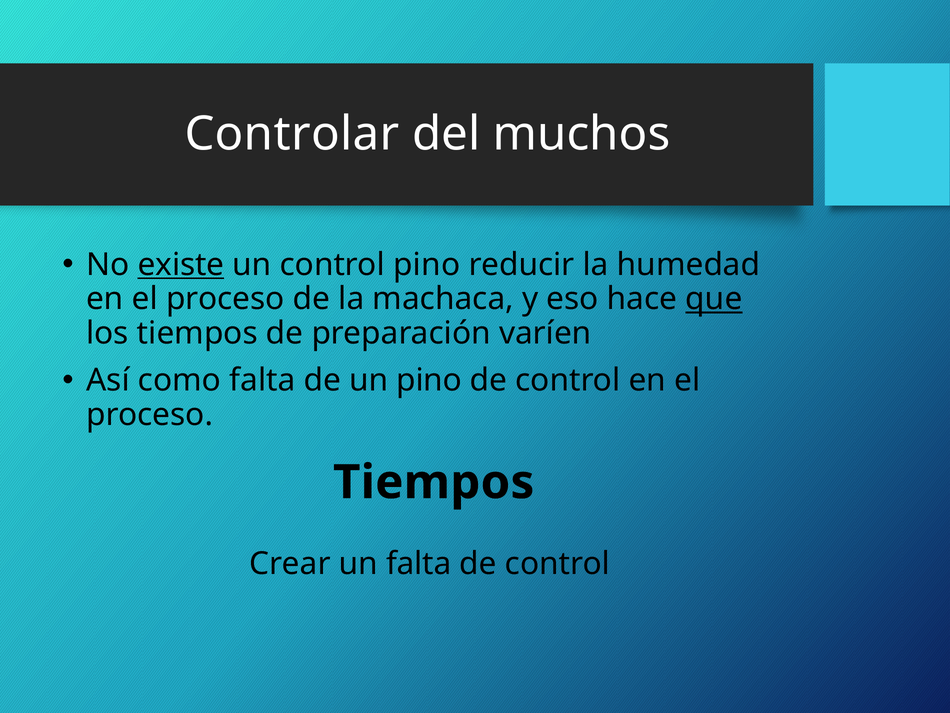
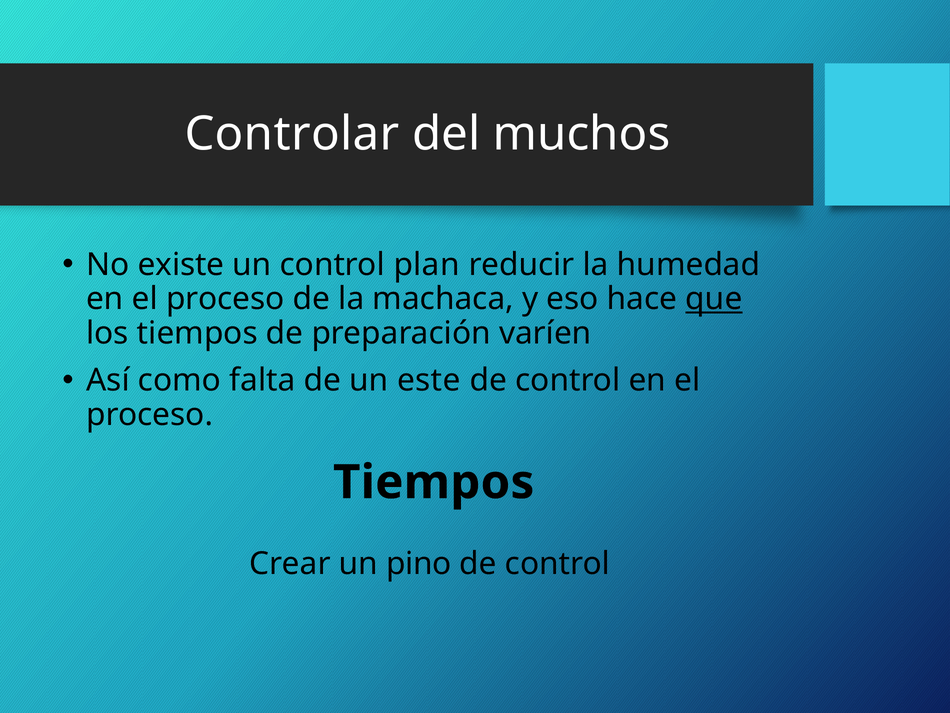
existe underline: present -> none (181, 264)
control pino: pino -> plan (427, 264)
un pino: pino -> este (429, 380)
un falta: falta -> pino (419, 563)
